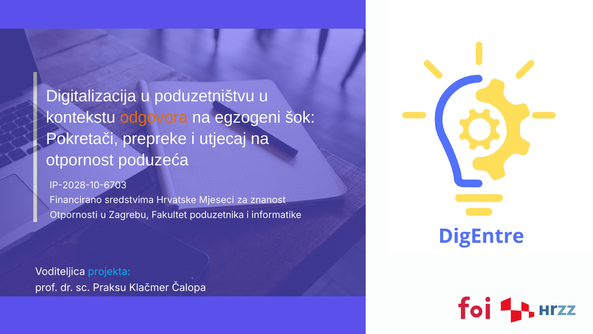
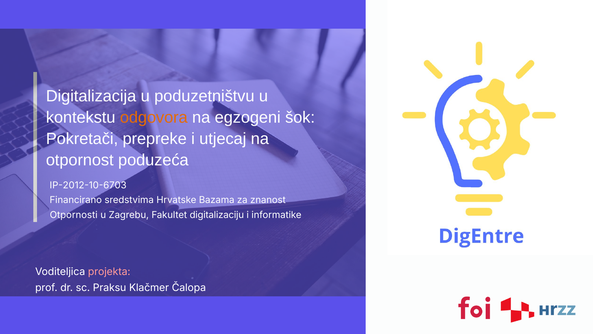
IP-2028-10-6703: IP-2028-10-6703 -> IP-2012-10-6703 (88, 185)
Mjeseci: Mjeseci -> Bazama (217, 200)
poduzetnika: poduzetnika -> digitalizaciju (217, 215)
projekta colour: light blue -> pink (109, 271)
